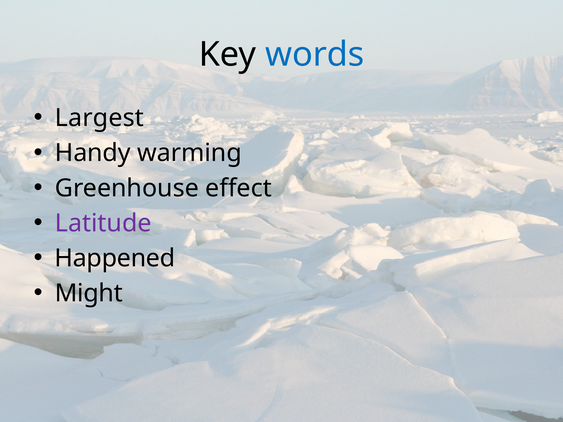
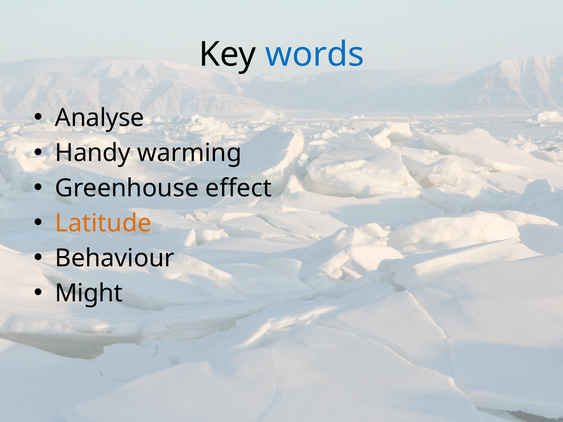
Largest: Largest -> Analyse (100, 118)
Latitude colour: purple -> orange (103, 223)
Happened: Happened -> Behaviour (115, 258)
